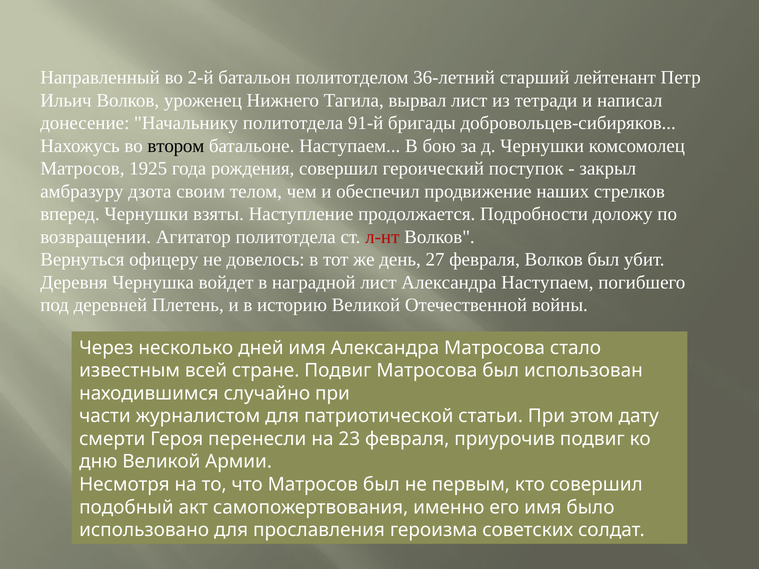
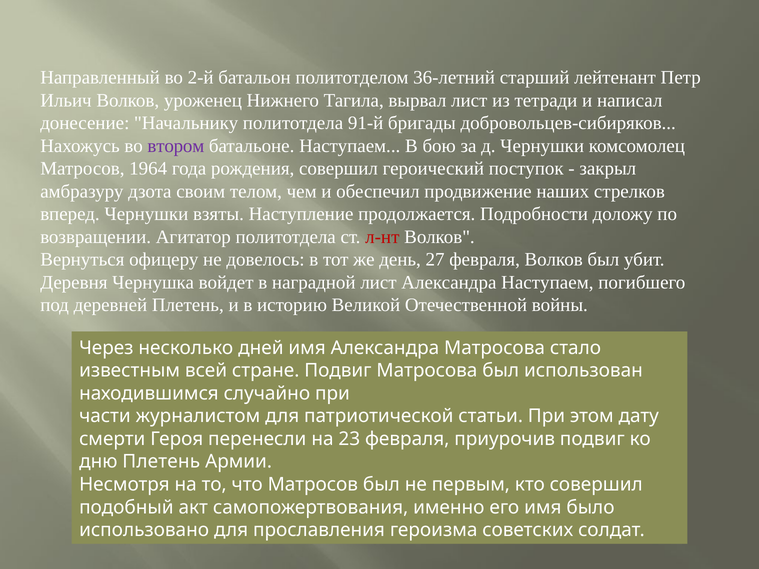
втором colour: black -> purple (176, 146)
1925: 1925 -> 1964 (148, 169)
дню Великой: Великой -> Плетень (161, 462)
